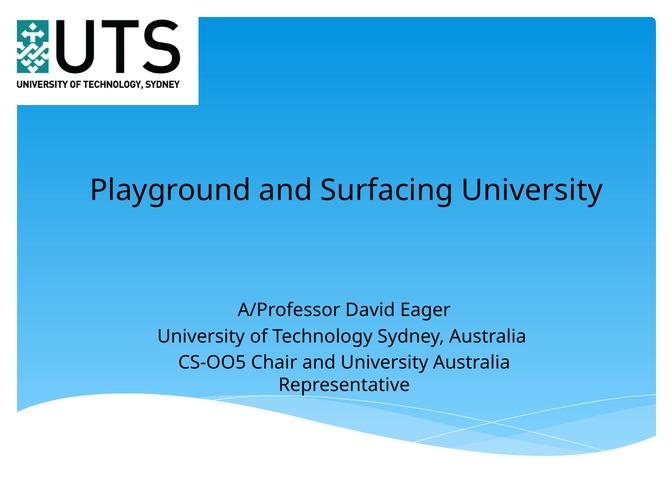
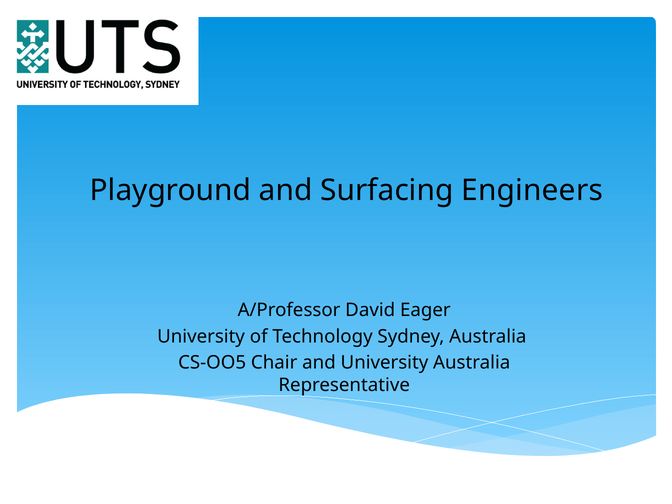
Surfacing University: University -> Engineers (532, 190)
